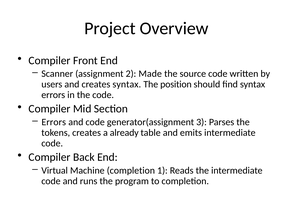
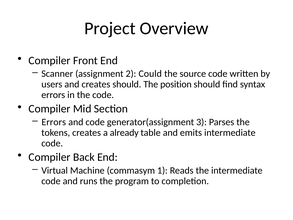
Made: Made -> Could (150, 74)
creates syntax: syntax -> should (127, 84)
Machine completion: completion -> commasym (131, 170)
